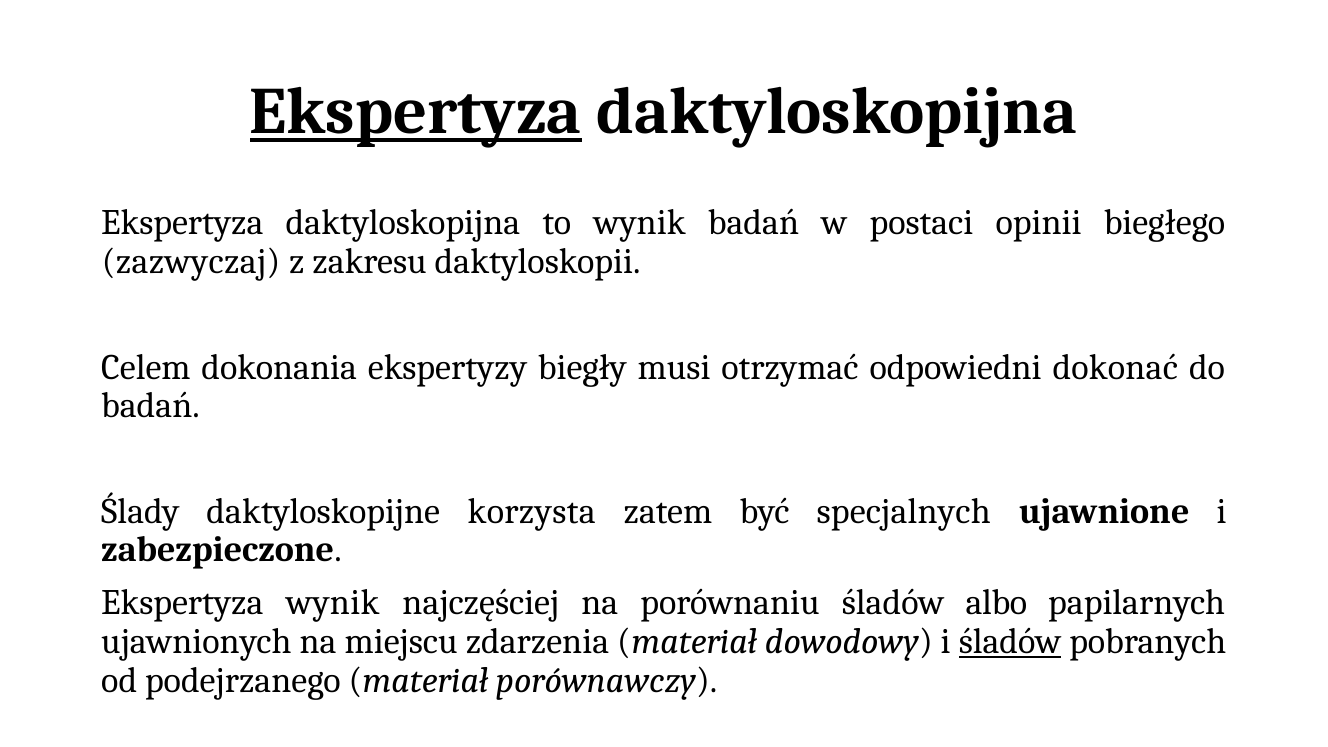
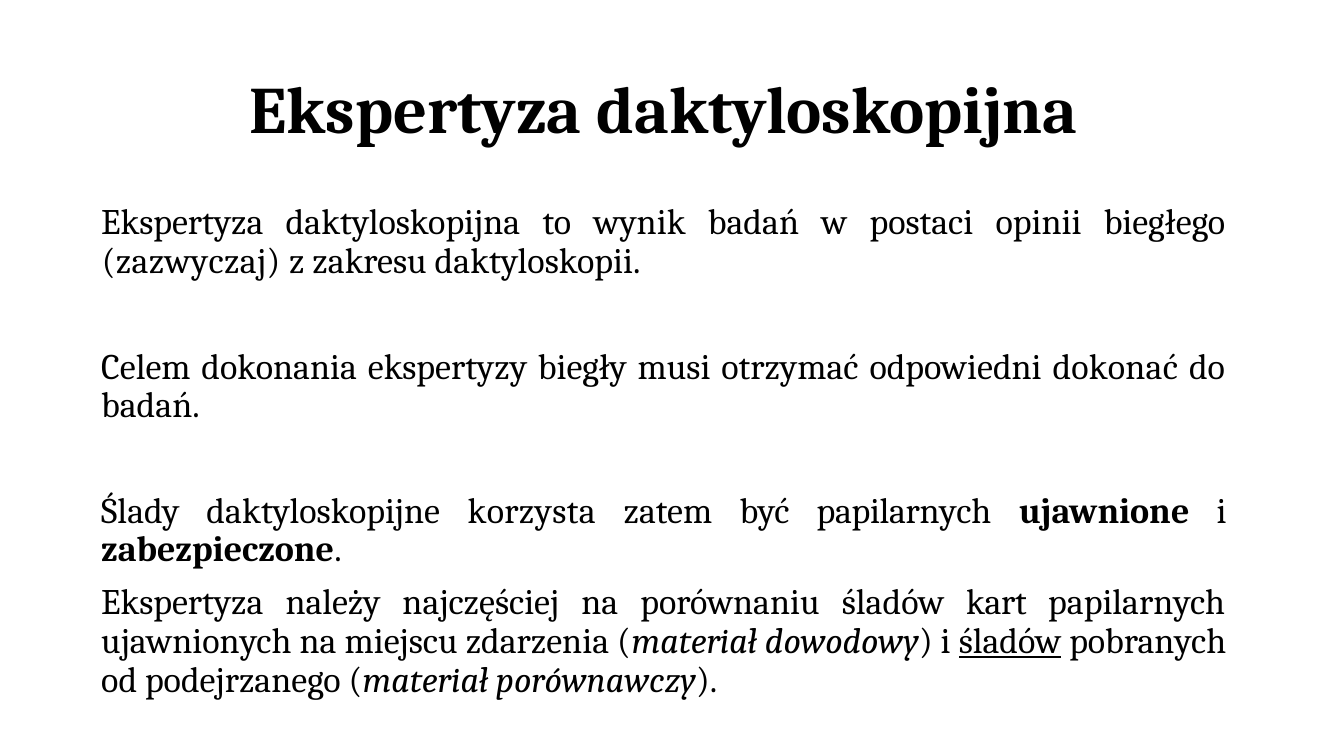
Ekspertyza underline: present -> none (416, 112)
być specjalnych: specjalnych -> papilarnych (904, 511)
Ekspertyza wynik: wynik -> należy (333, 603)
albo: albo -> kart (996, 603)
